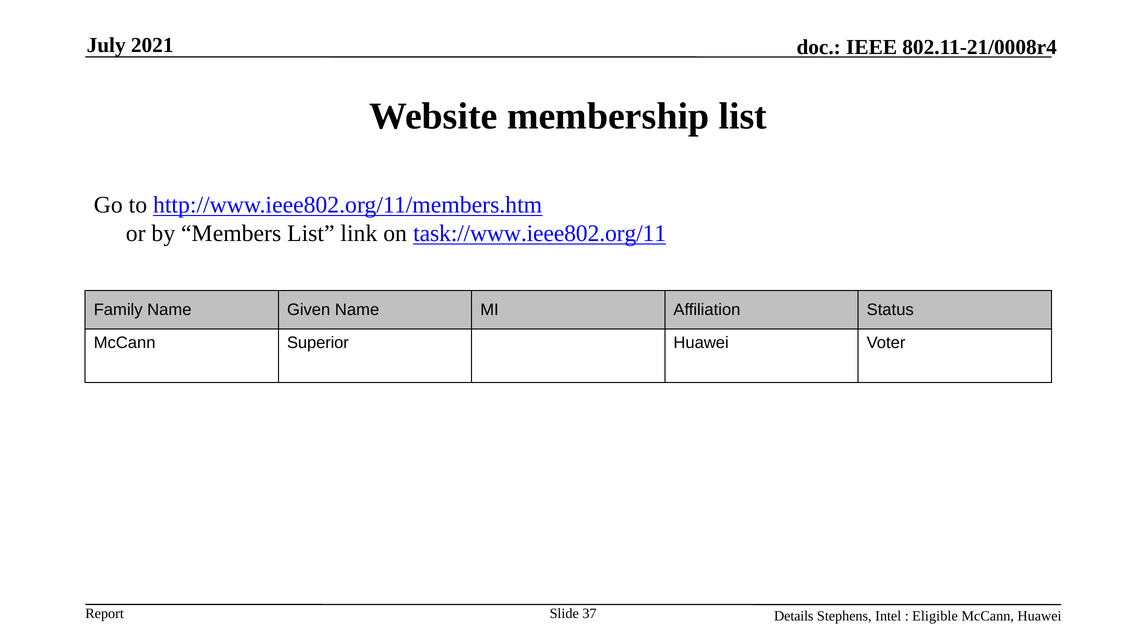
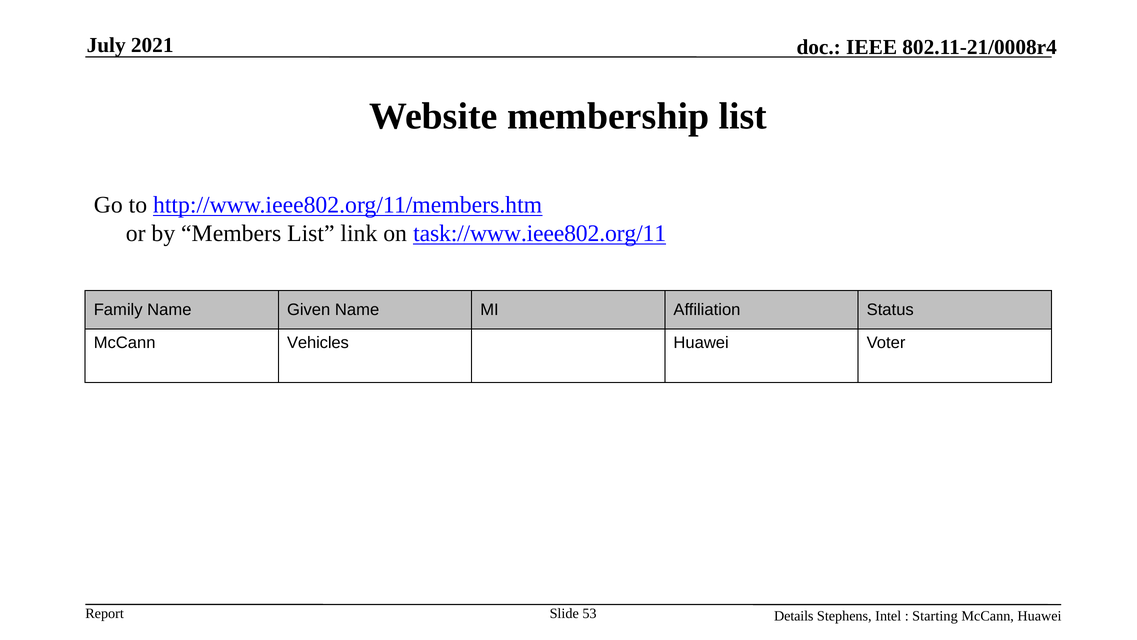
Superior: Superior -> Vehicles (318, 342)
37: 37 -> 53 (589, 613)
Eligible: Eligible -> Starting (935, 616)
